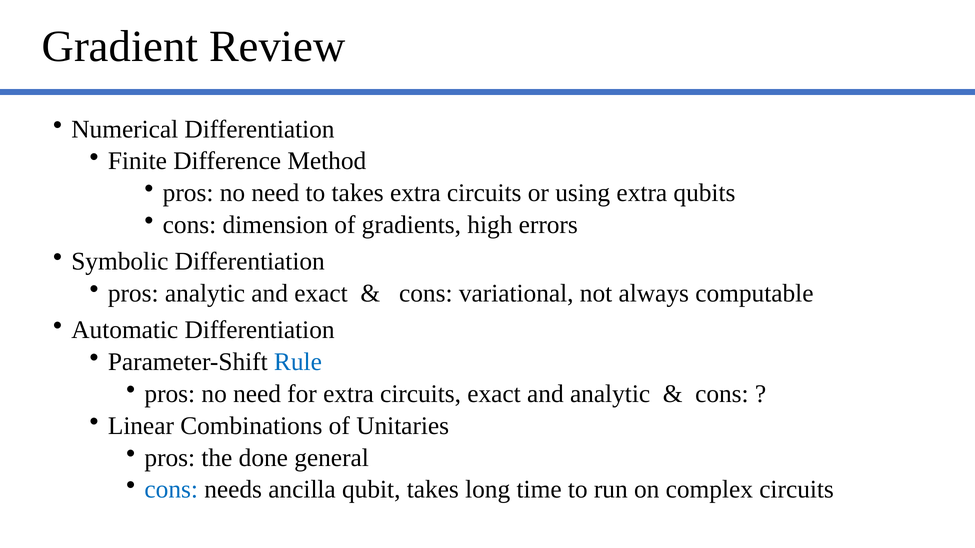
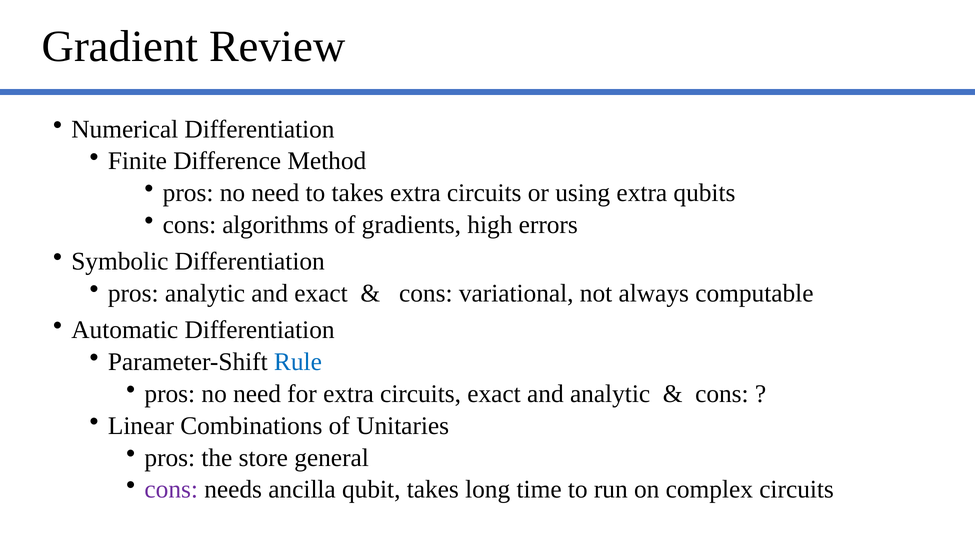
dimension: dimension -> algorithms (275, 225)
done: done -> store (263, 458)
cons colour: blue -> purple (171, 490)
